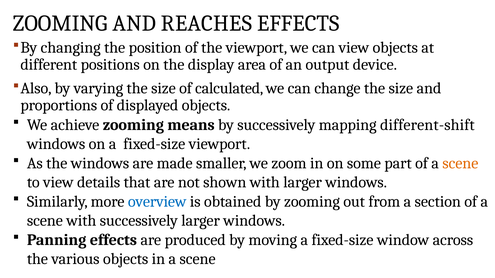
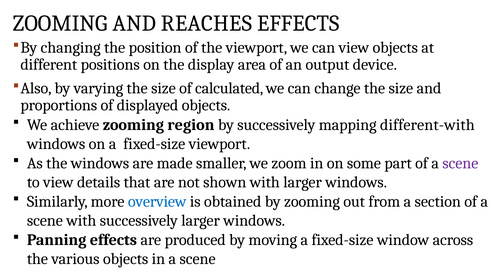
means: means -> region (191, 125)
different-shift: different-shift -> different-with (427, 125)
scene colour: orange -> purple (460, 163)
